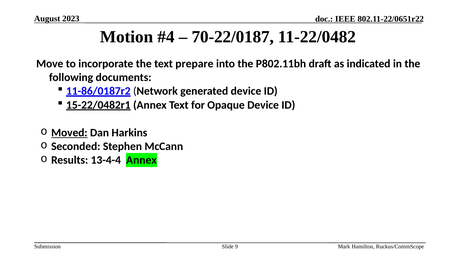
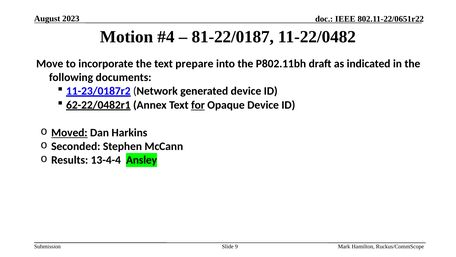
70-22/0187: 70-22/0187 -> 81-22/0187 (233, 37)
11-86/0187r2: 11-86/0187r2 -> 11-23/0187r2 (98, 91)
15-22/0482r1: 15-22/0482r1 -> 62-22/0482r1 (98, 105)
for underline: none -> present (198, 105)
13-4-4 Annex: Annex -> Ansley (142, 160)
